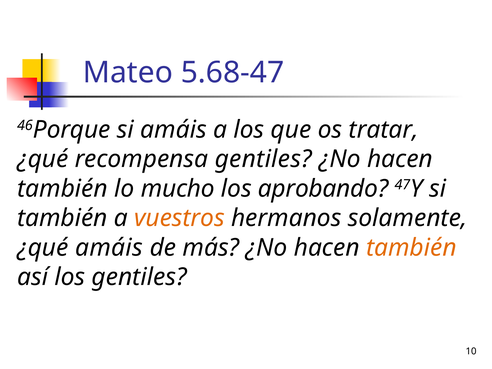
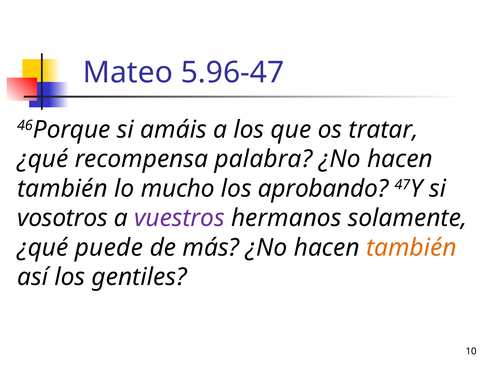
5.68-47: 5.68-47 -> 5.96-47 (233, 73)
recompensa gentiles: gentiles -> palabra (263, 159)
también: también -> vosotros (62, 218)
vuestros colour: orange -> purple (179, 218)
¿qué amáis: amáis -> puede (109, 248)
